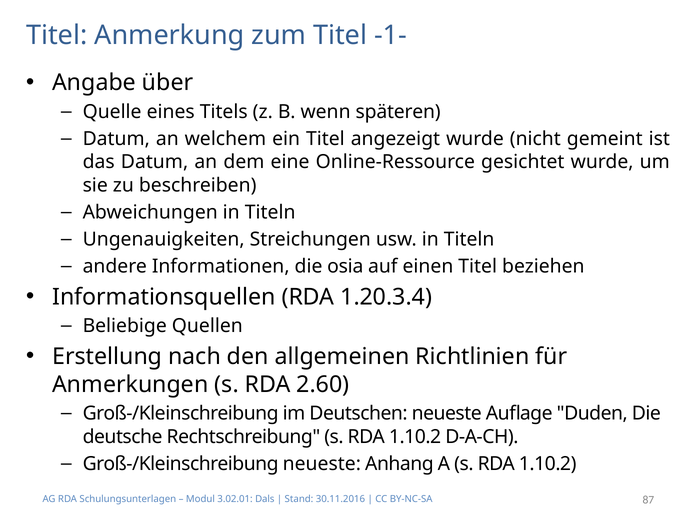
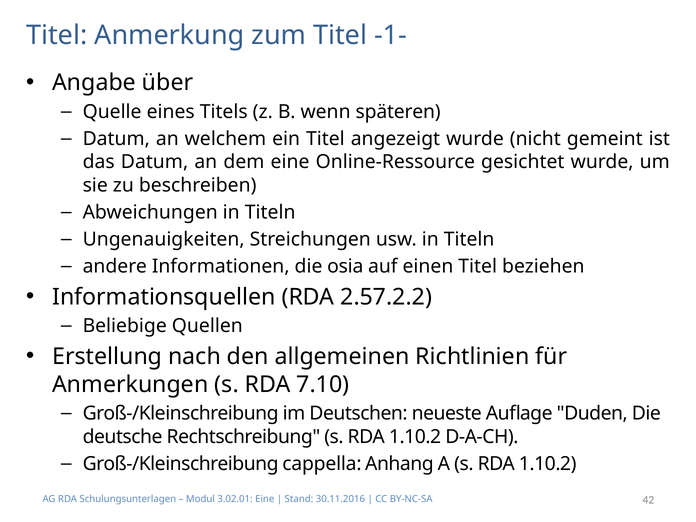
1.20.3.4: 1.20.3.4 -> 2.57.2.2 (386, 297)
2.60: 2.60 -> 7.10 (323, 384)
Groß-/Kleinschreibung neueste: neueste -> cappella (322, 464)
3.02.01 Dals: Dals -> Eine (265, 499)
87: 87 -> 42 (648, 500)
